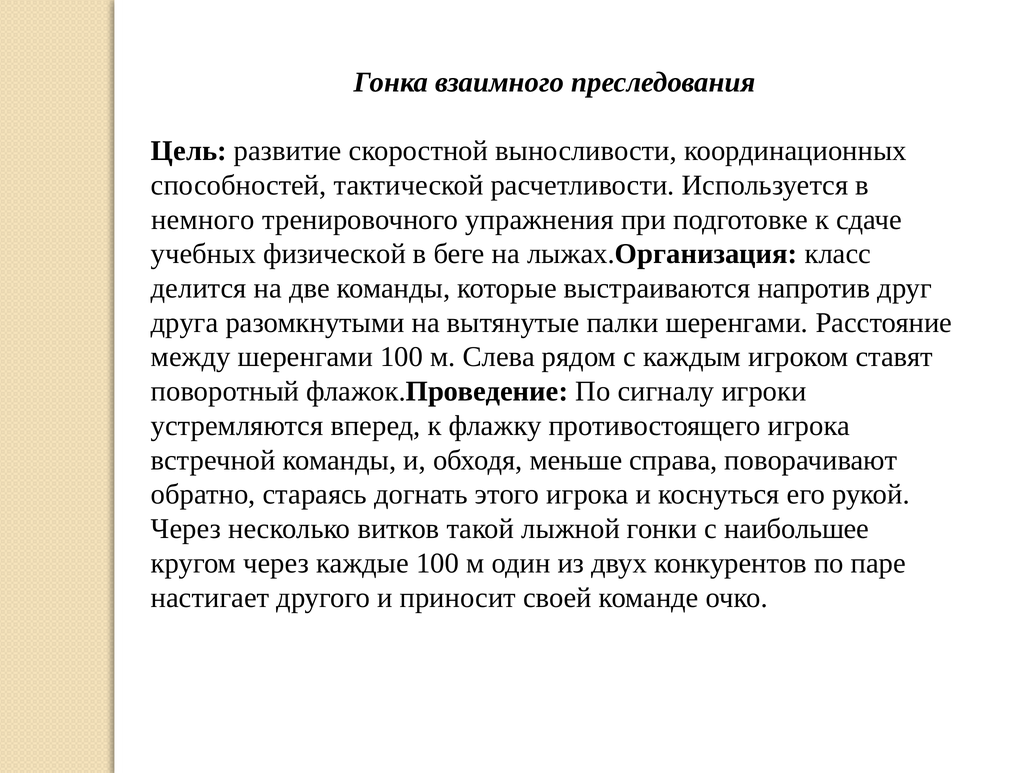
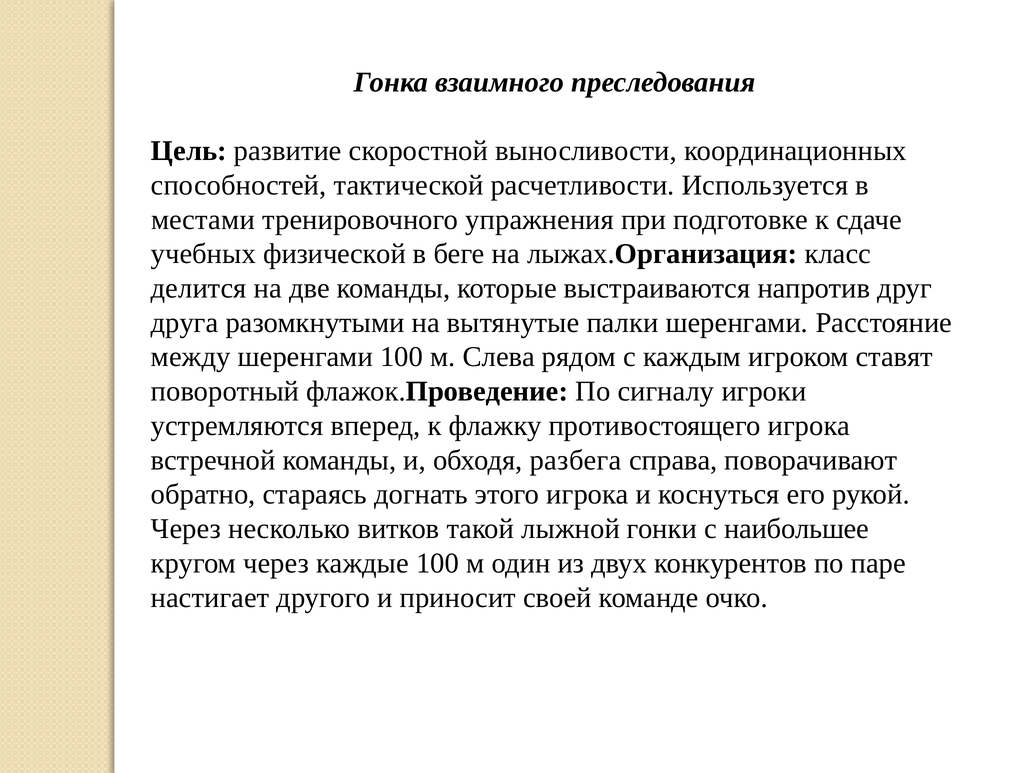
немного: немного -> местами (203, 220)
меньше: меньше -> разбега (576, 460)
